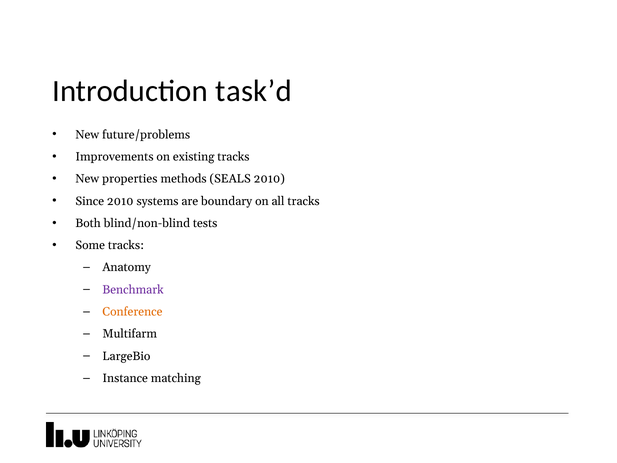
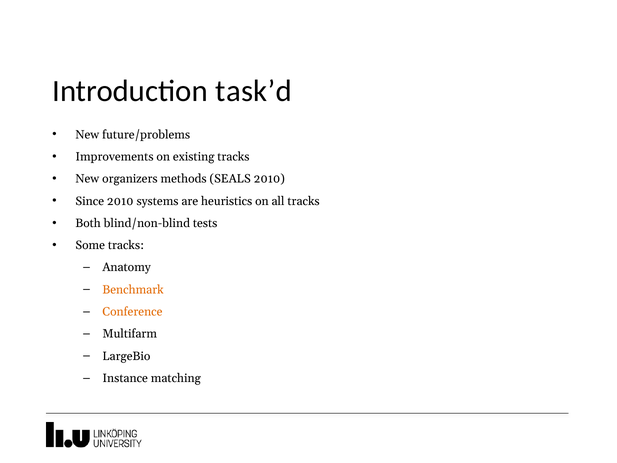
properties: properties -> organizers (130, 179)
boundary: boundary -> heuristics (227, 201)
Benchmark colour: purple -> orange (133, 289)
